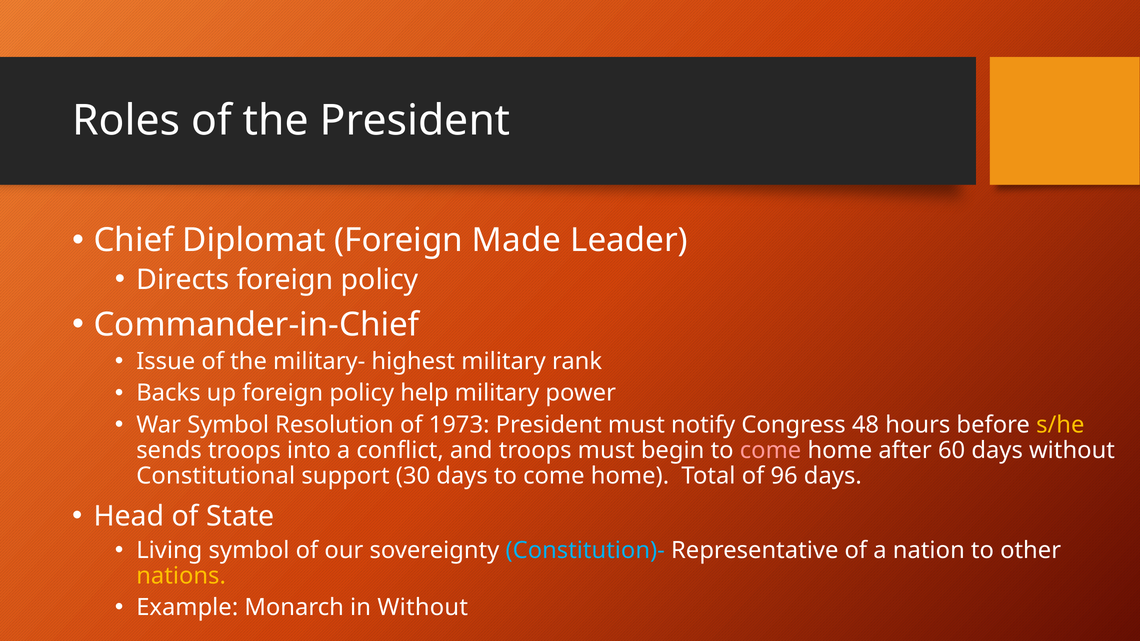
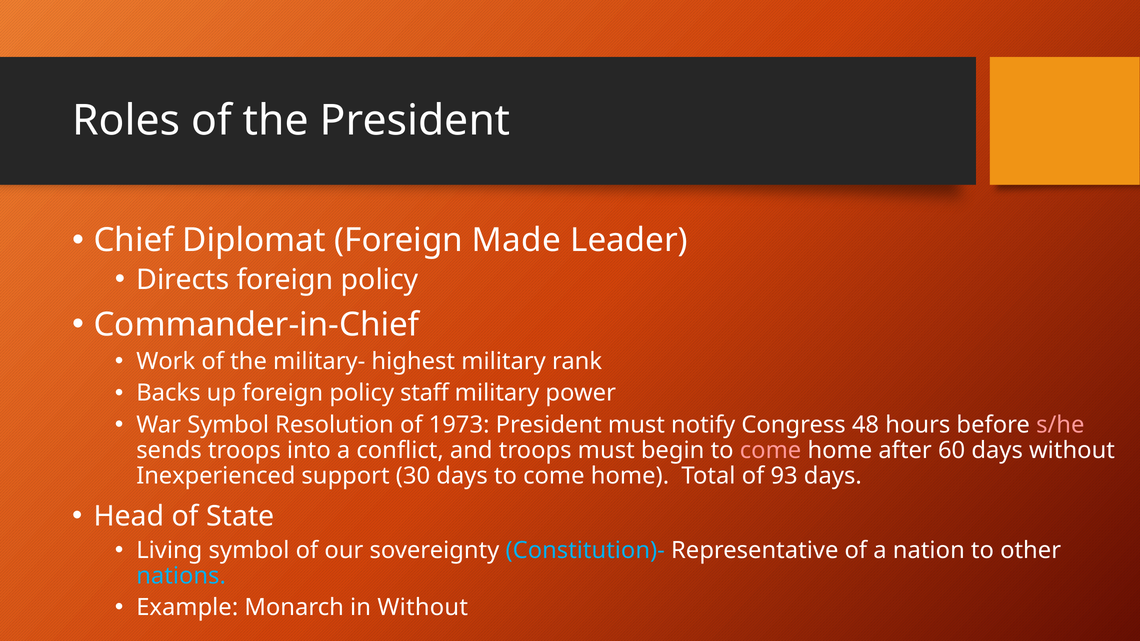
Issue: Issue -> Work (166, 362)
help: help -> staff (425, 393)
s/he colour: yellow -> pink (1060, 425)
Constitutional: Constitutional -> Inexperienced (216, 476)
96: 96 -> 93 (784, 476)
nations colour: yellow -> light blue (181, 576)
